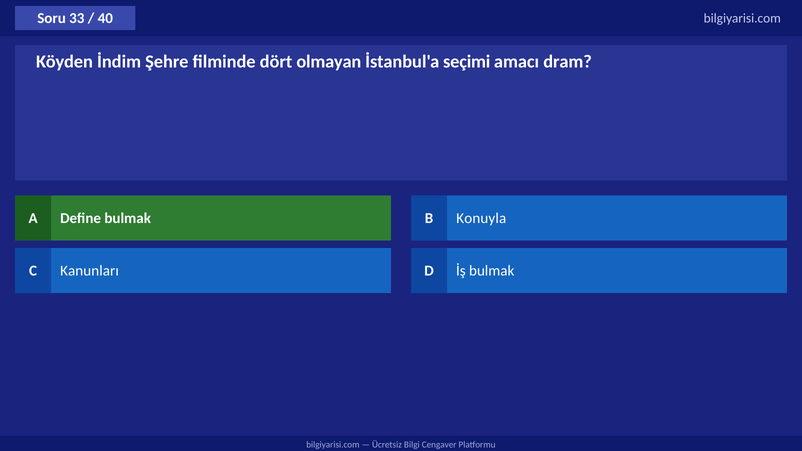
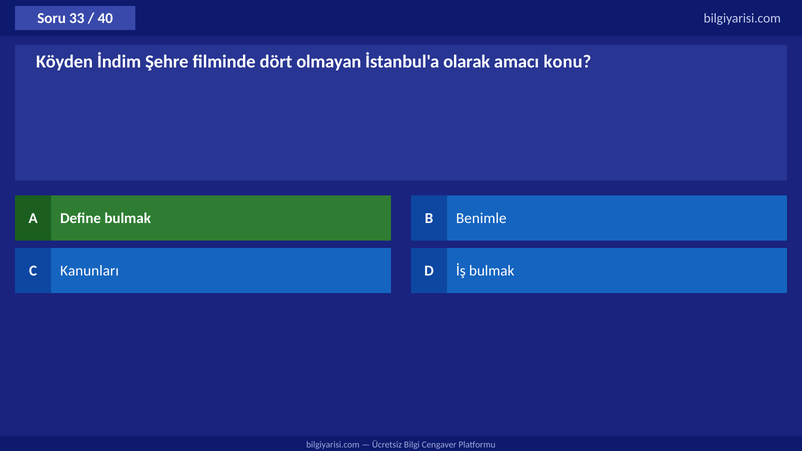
seçimi: seçimi -> olarak (467, 62)
dram: dram -> konu (567, 62)
Konuyla: Konuyla -> Benimle (481, 218)
